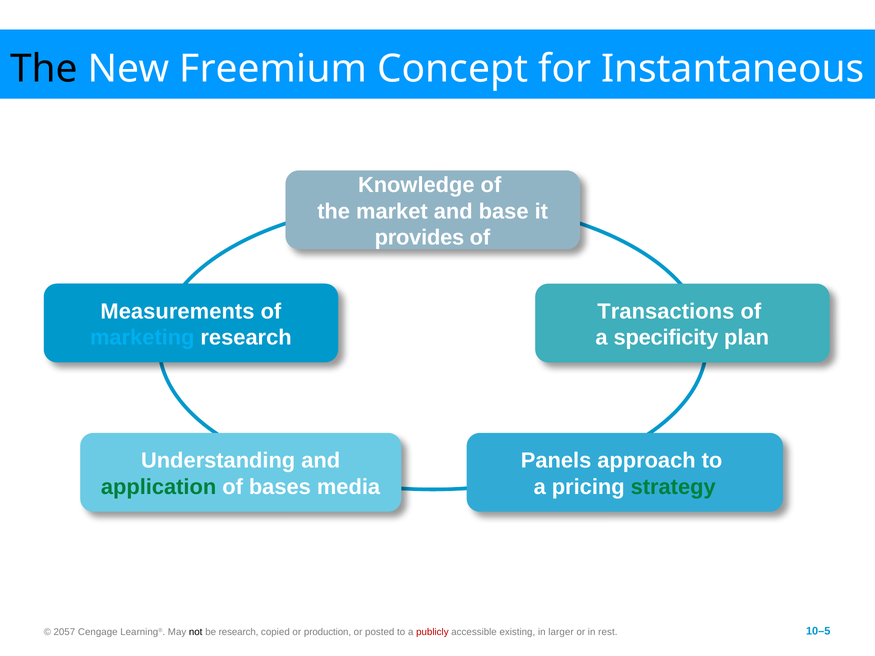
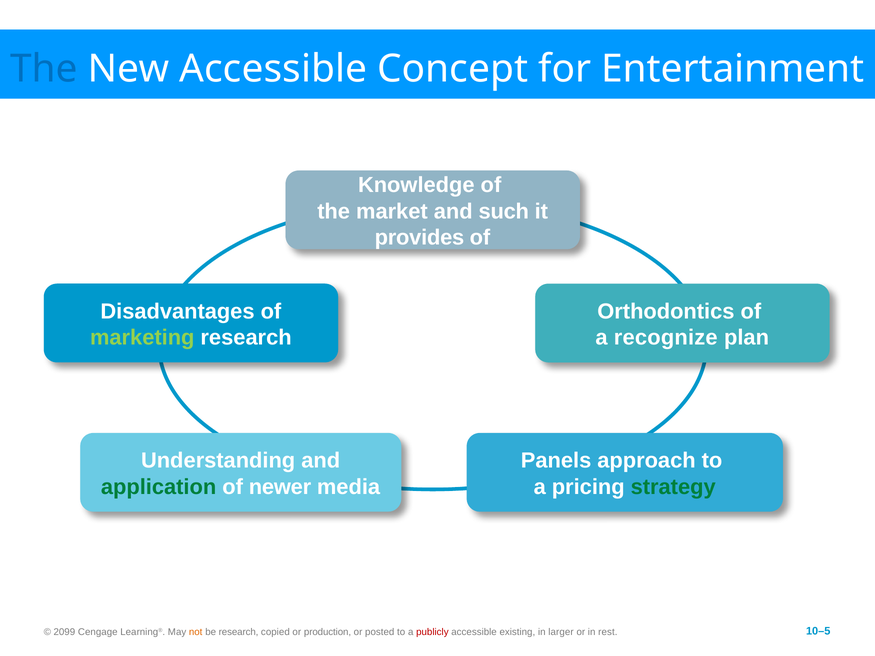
The colour: black -> blue (44, 69)
New Freemium: Freemium -> Accessible (273, 69)
Instantaneous: Instantaneous -> Entertainment (733, 69)
base: base -> such (504, 211)
Measurements: Measurements -> Disadvantages (178, 312)
Transactions: Transactions -> Orthodontics (666, 312)
marketing colour: light blue -> light green (142, 338)
specificity: specificity -> recognize (666, 338)
bases: bases -> newer (280, 487)
2057: 2057 -> 2099 (64, 632)
not colour: black -> orange (196, 632)
